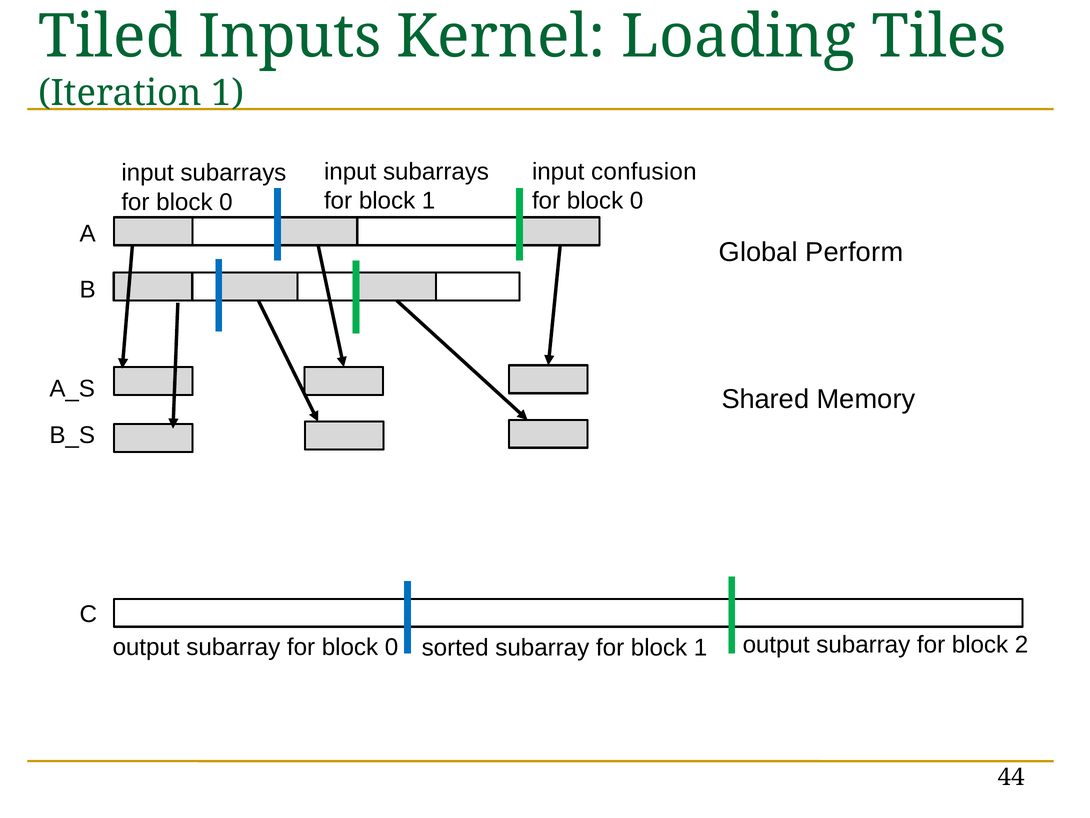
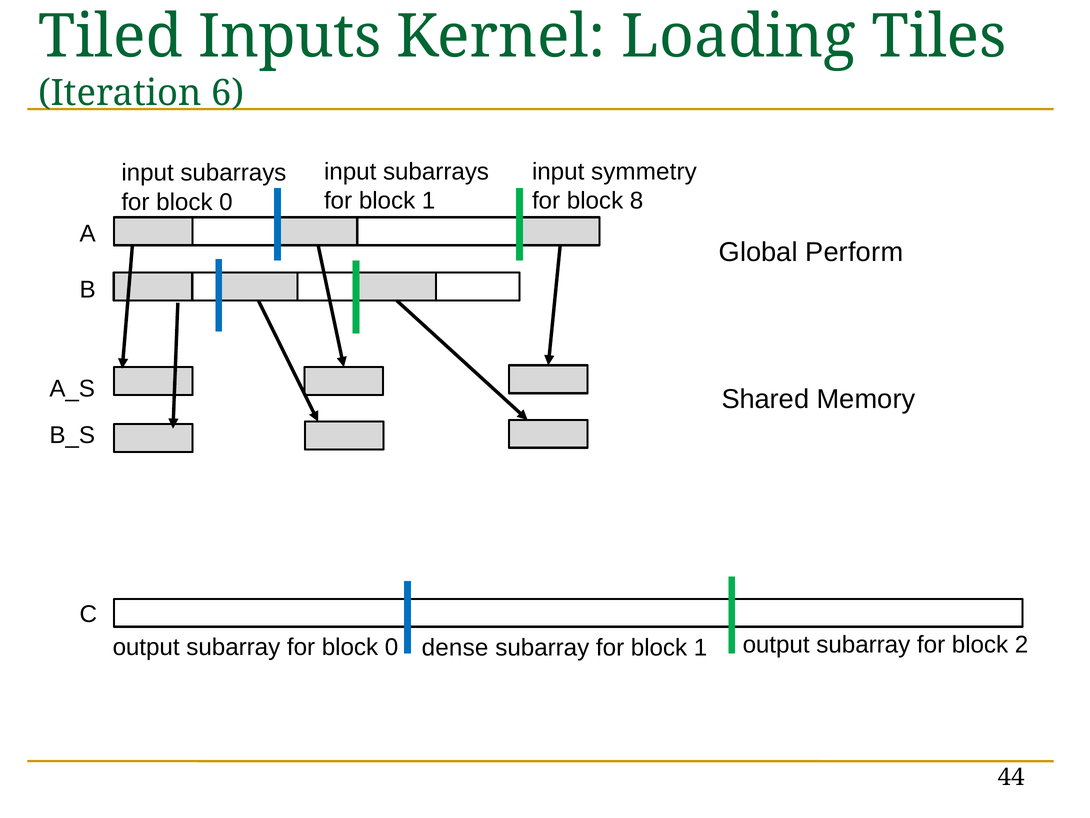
Iteration 1: 1 -> 6 (228, 93)
confusion: confusion -> symmetry (644, 172)
0: 0 -> 8 (637, 201)
sorted: sorted -> dense (455, 648)
